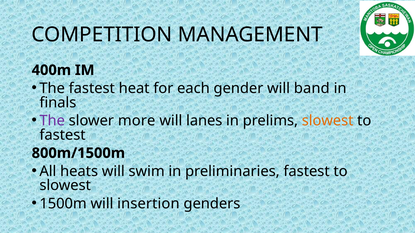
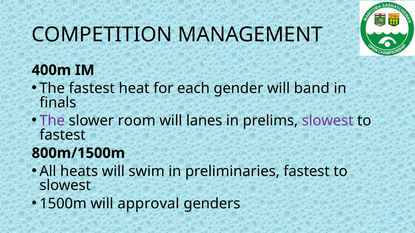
more: more -> room (137, 121)
slowest colour: orange -> purple (328, 121)
insertion: insertion -> approval (148, 204)
